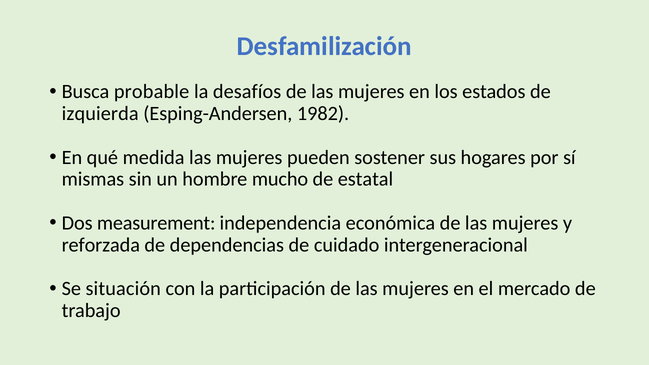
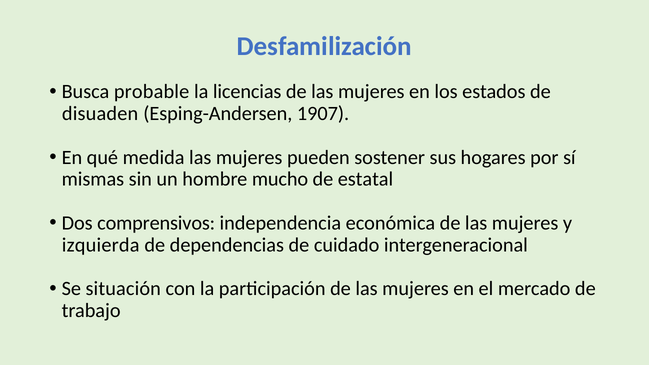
desafíos: desafíos -> licencias (247, 92)
izquierda: izquierda -> disuaden (100, 114)
1982: 1982 -> 1907 (323, 114)
measurement: measurement -> comprensivos (156, 223)
reforzada: reforzada -> izquierda (101, 245)
